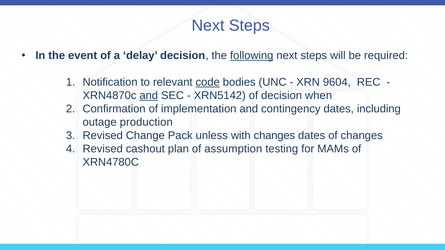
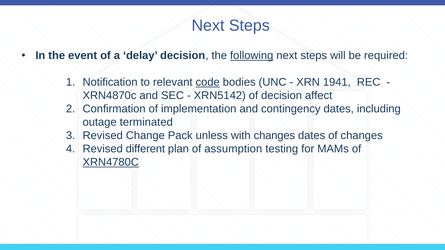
9604: 9604 -> 1941 (337, 82)
and underline: present -> none (149, 96)
when: when -> affect (319, 96)
production: production -> terminated (146, 122)
cashout: cashout -> different (145, 149)
XRN4780C underline: none -> present (111, 162)
